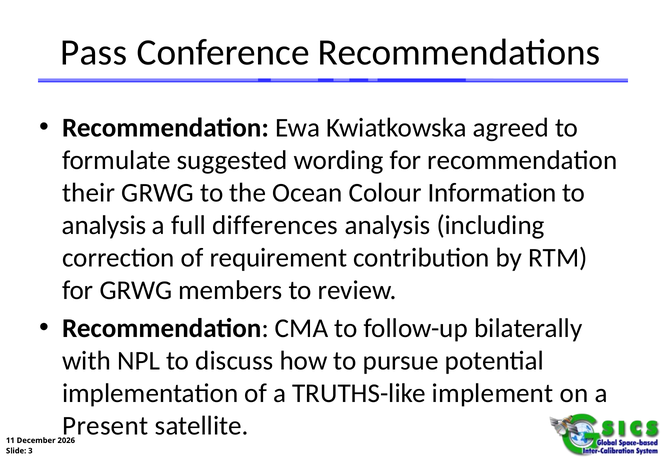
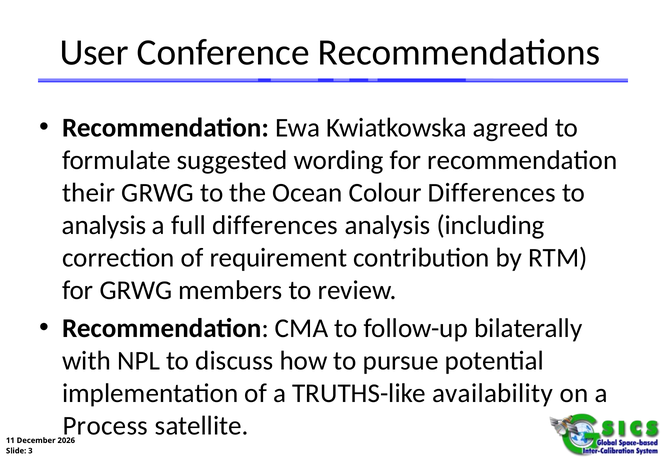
Pass: Pass -> User (94, 53)
Colour Information: Information -> Differences (492, 193)
implement: implement -> availability (493, 394)
Present: Present -> Process (105, 426)
